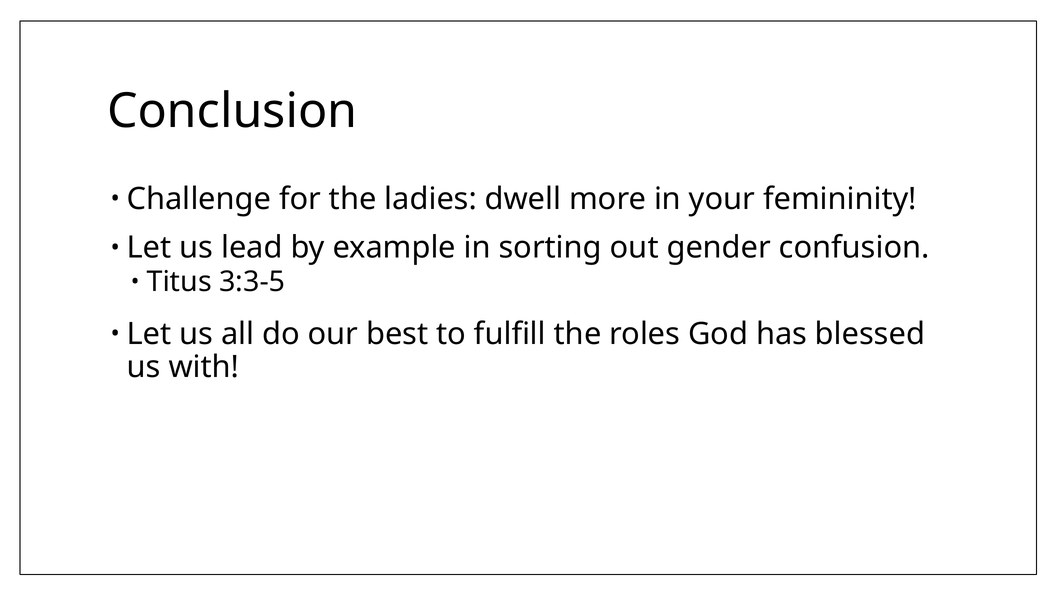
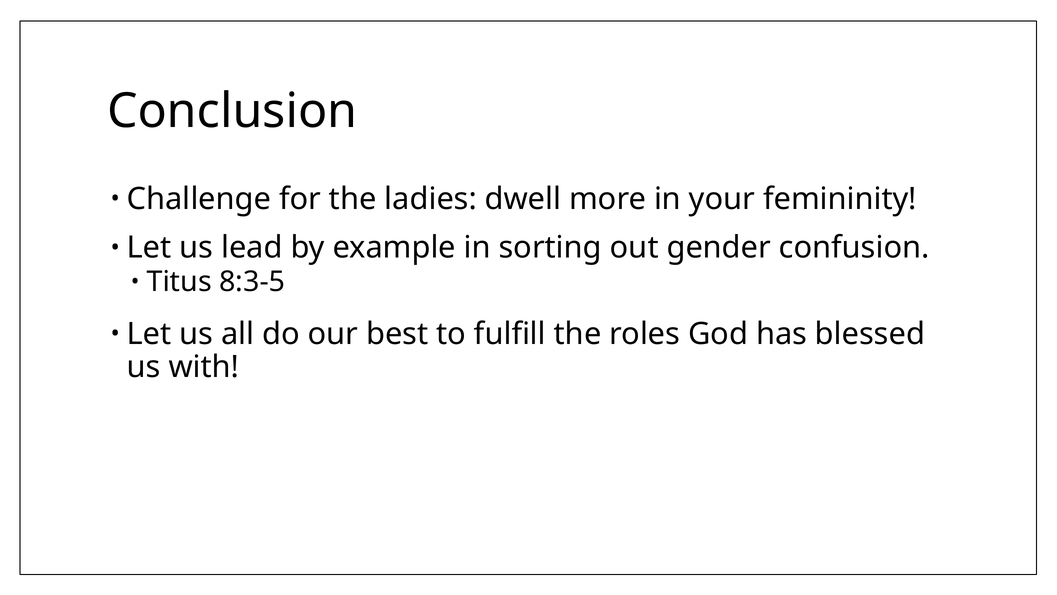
3:3-5: 3:3-5 -> 8:3-5 (252, 282)
